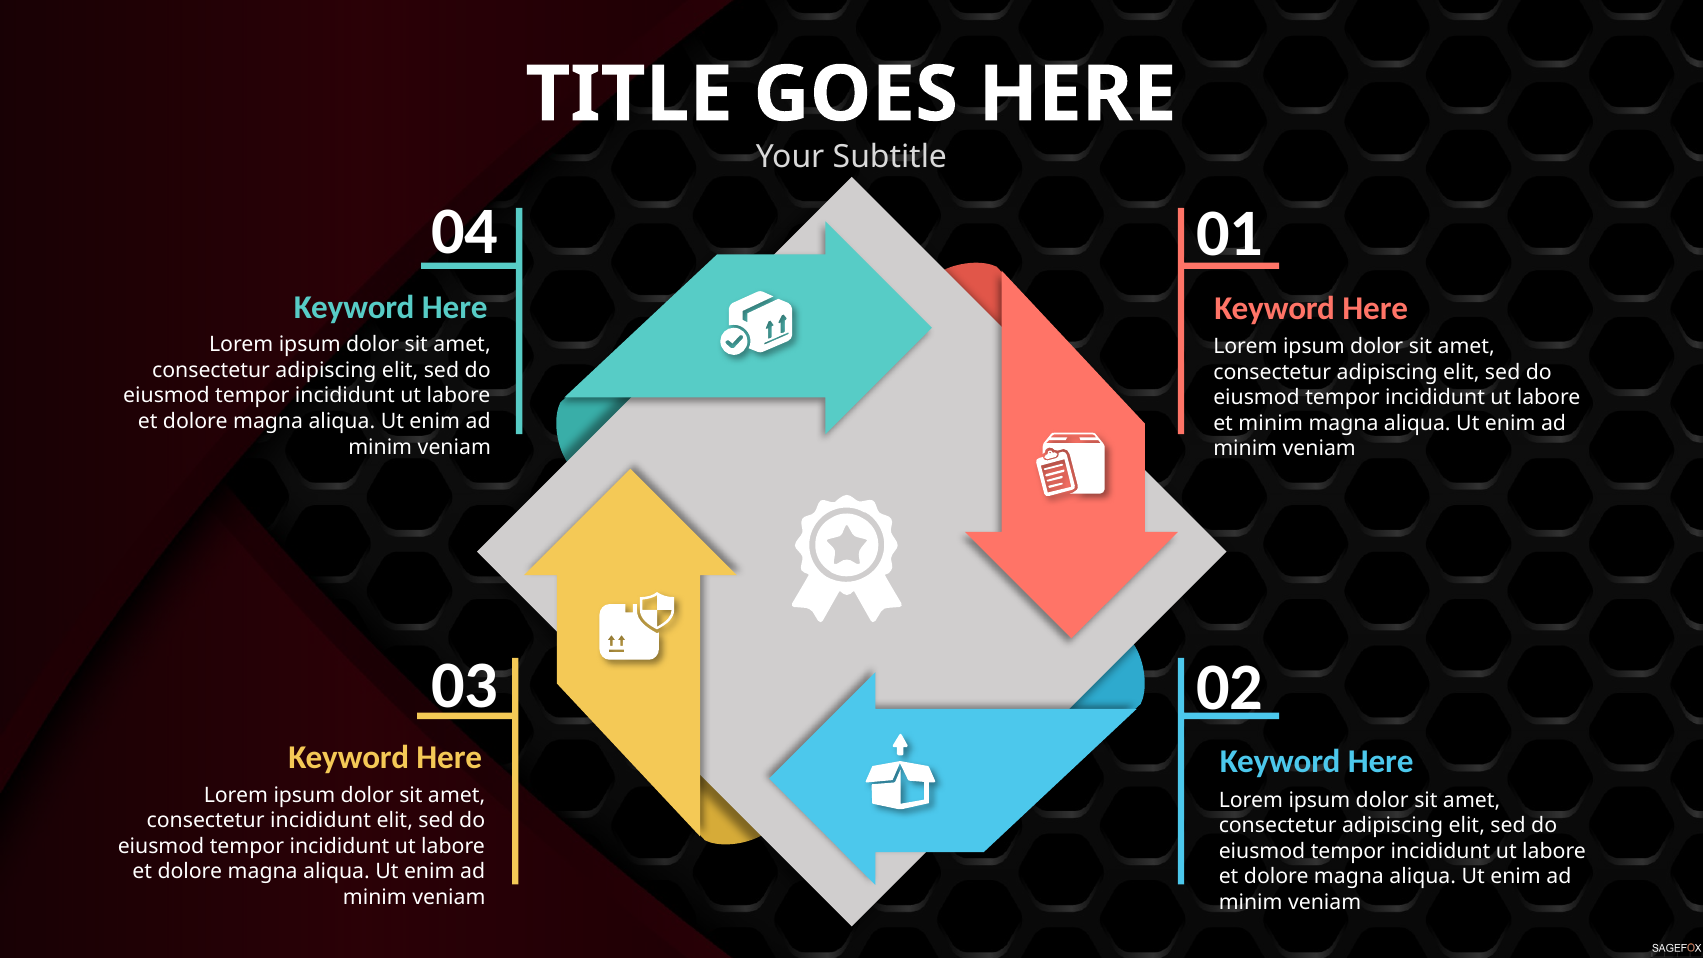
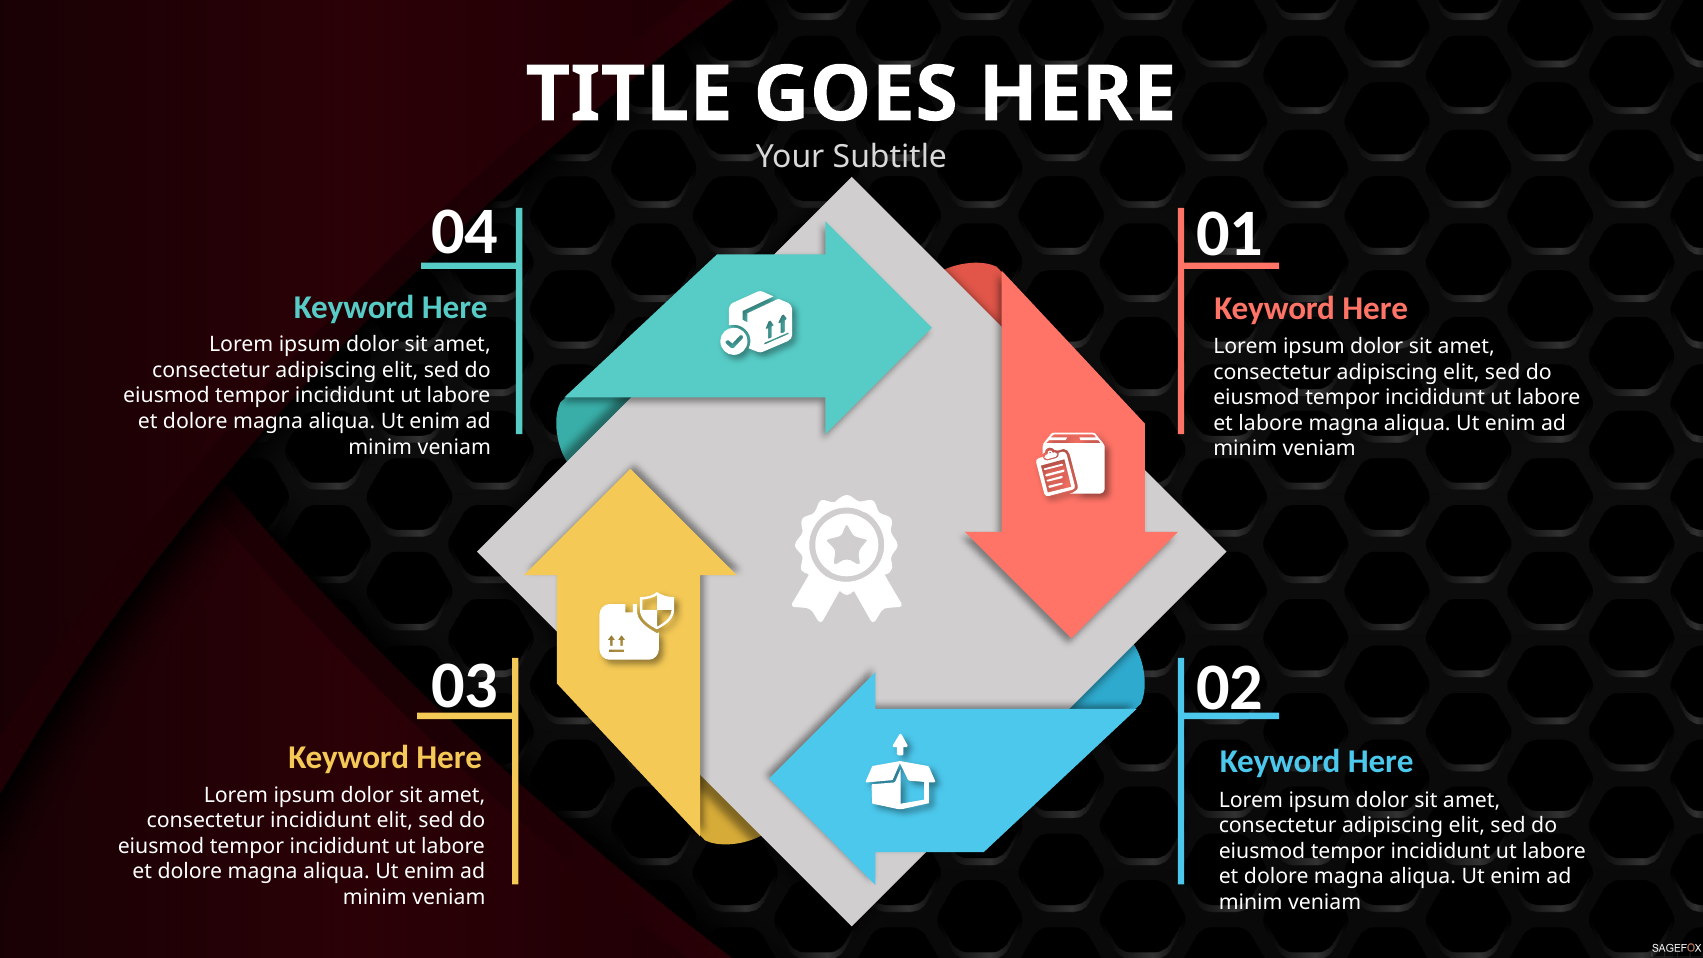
et minim: minim -> labore (1271, 423)
